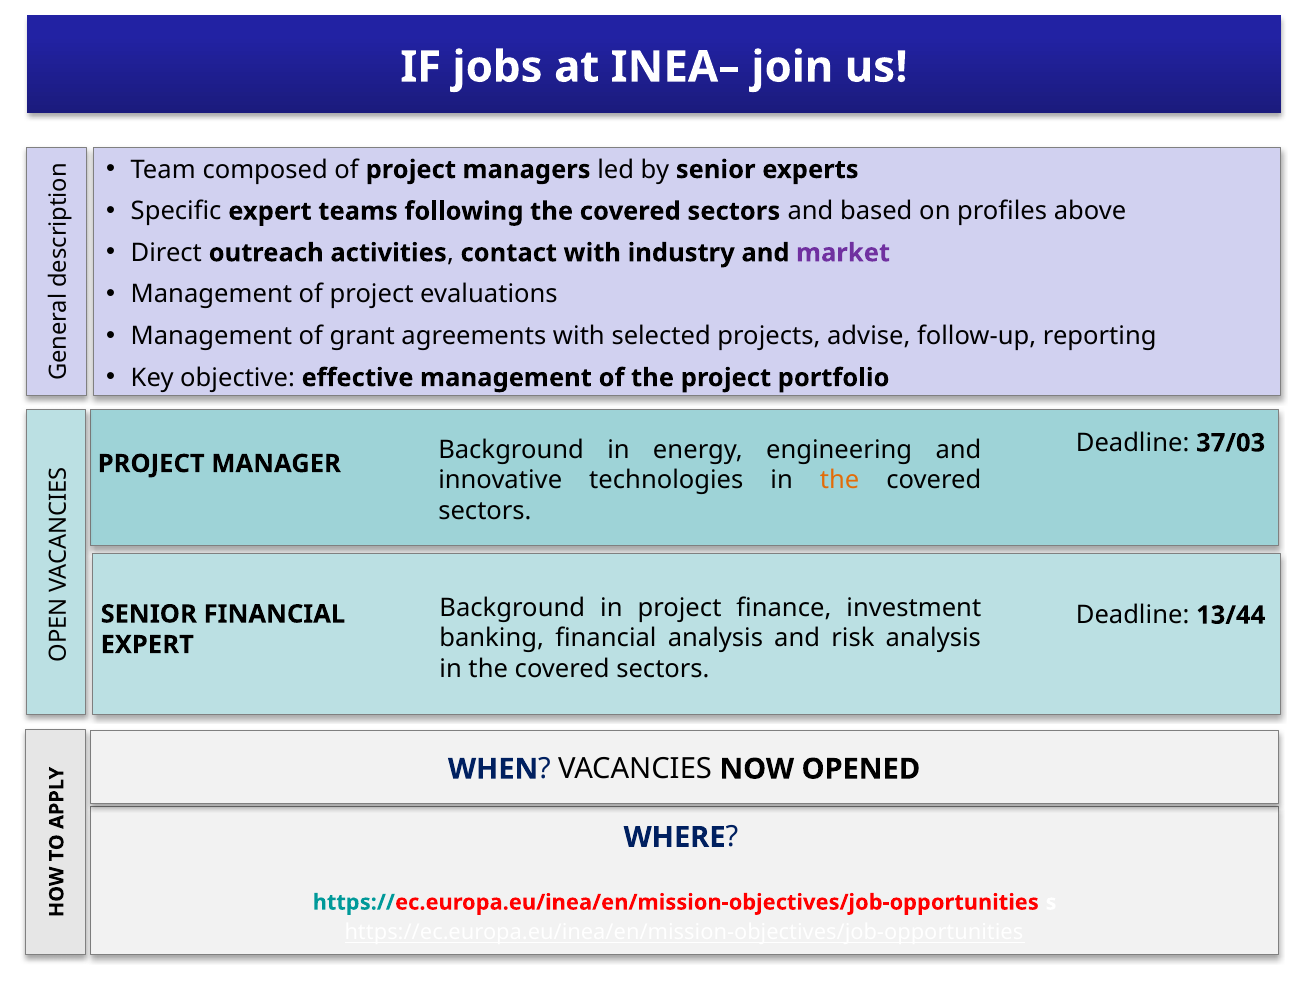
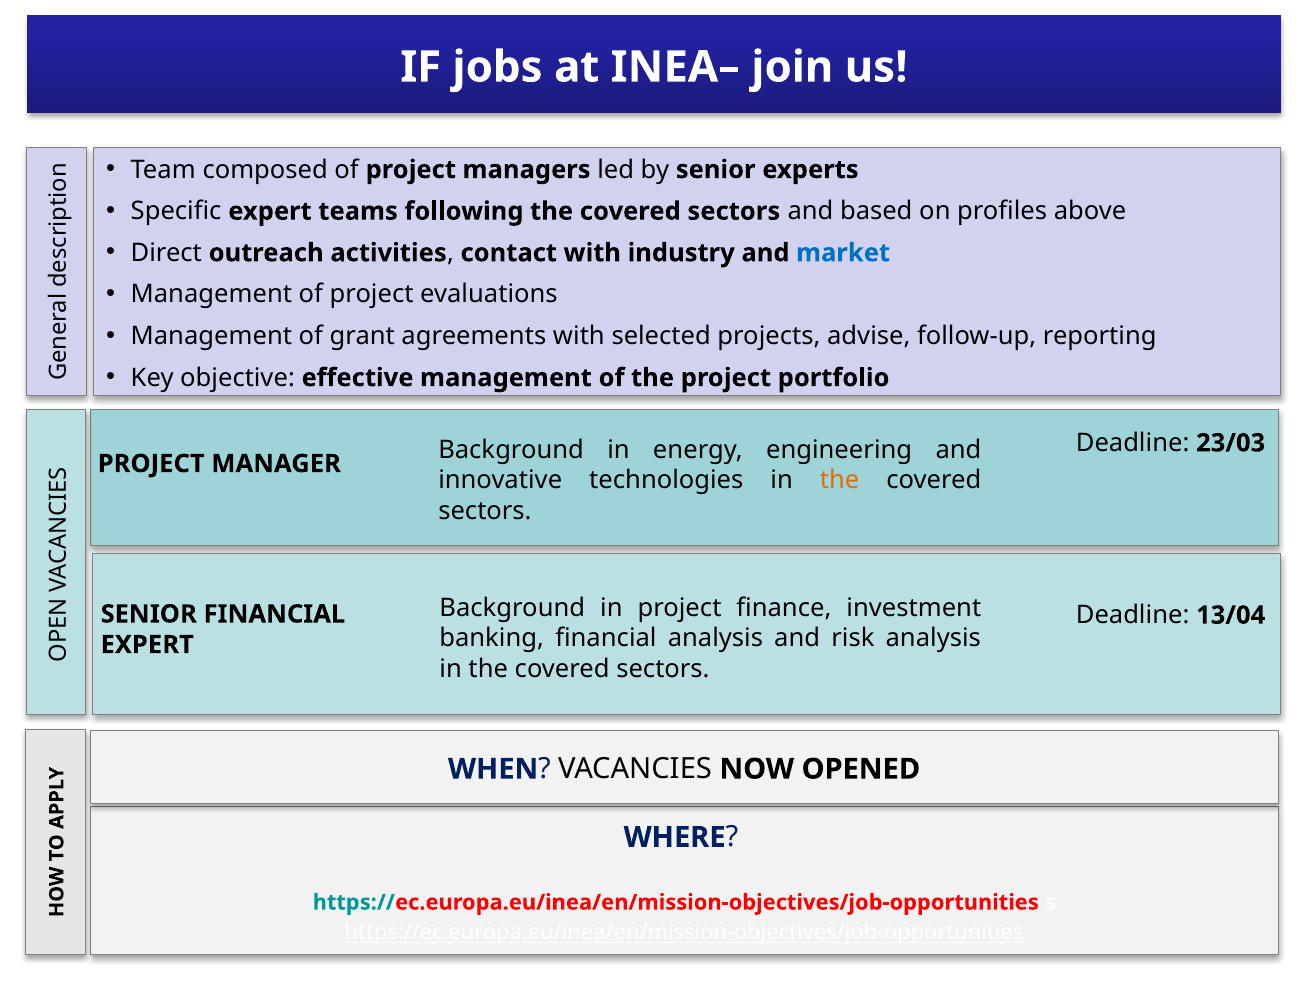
market colour: purple -> blue (843, 253)
37/03: 37/03 -> 23/03 (1231, 443)
13/44: 13/44 -> 13/04 (1231, 616)
